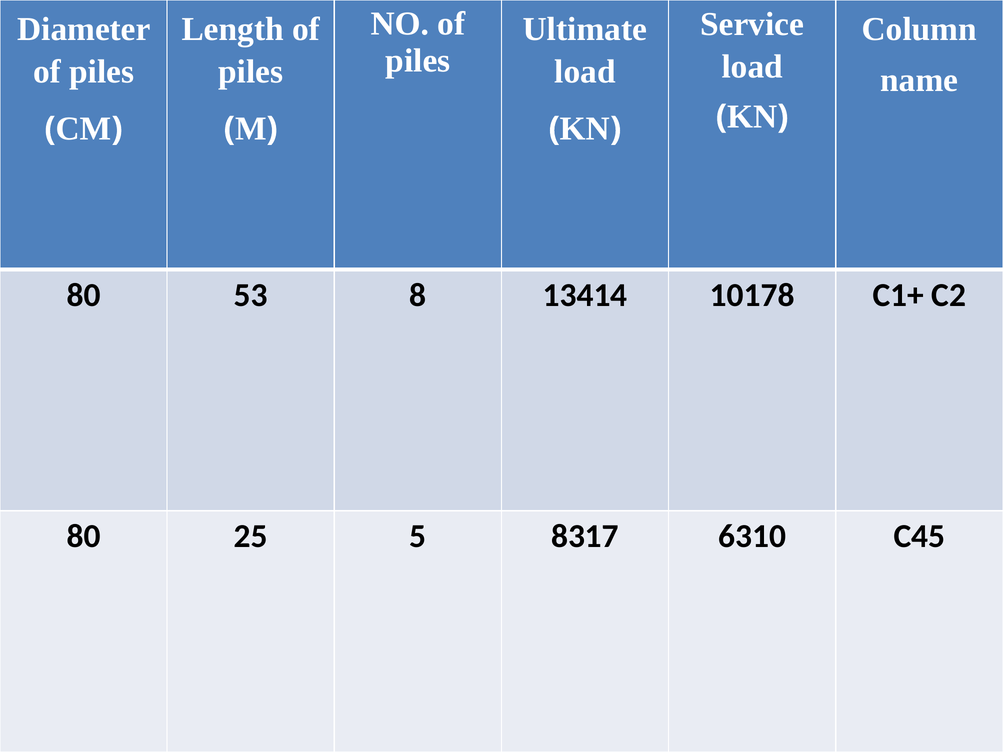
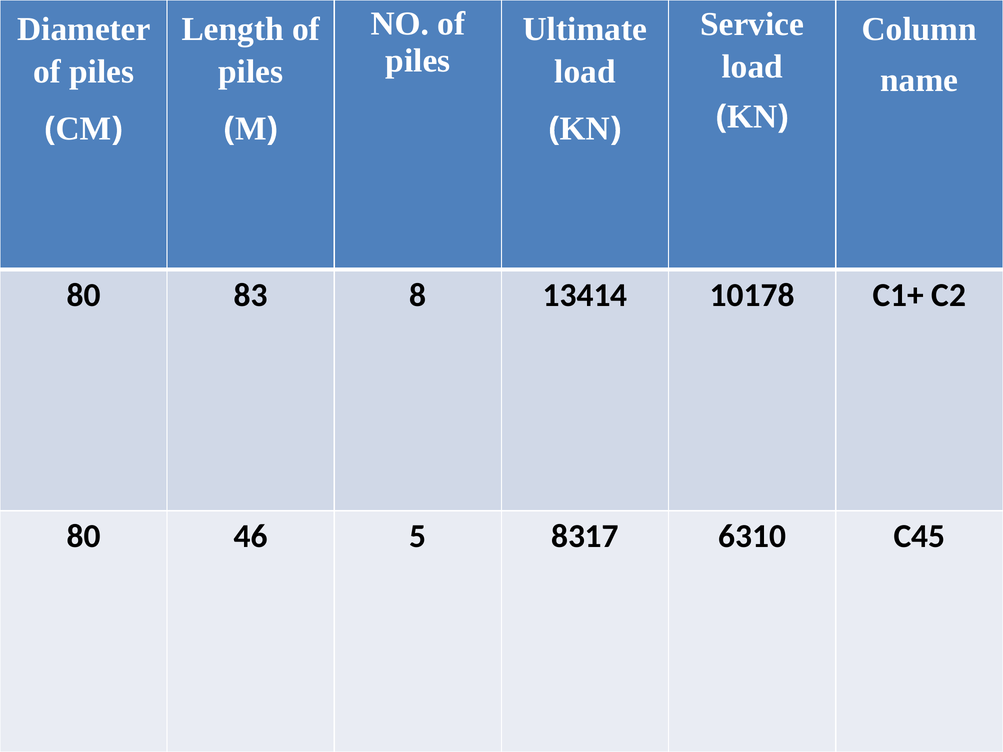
53: 53 -> 83 (251, 295)
25: 25 -> 46 (251, 537)
